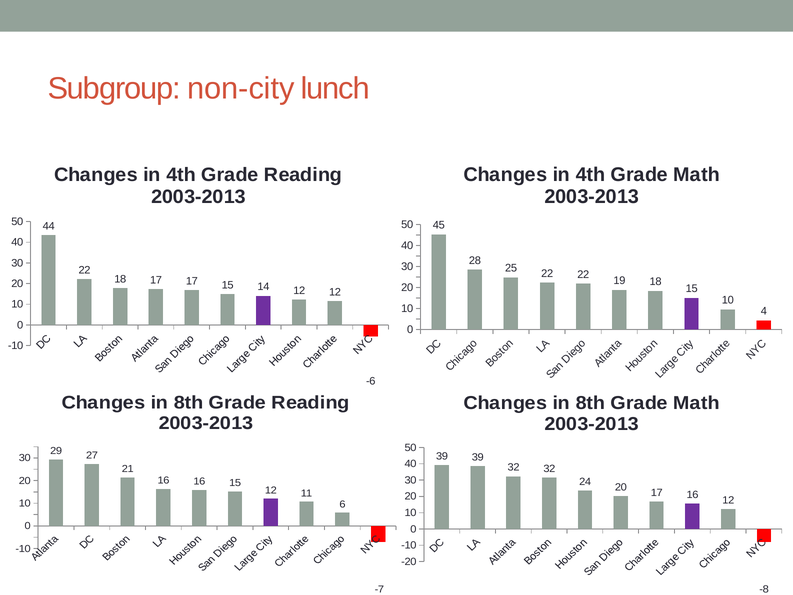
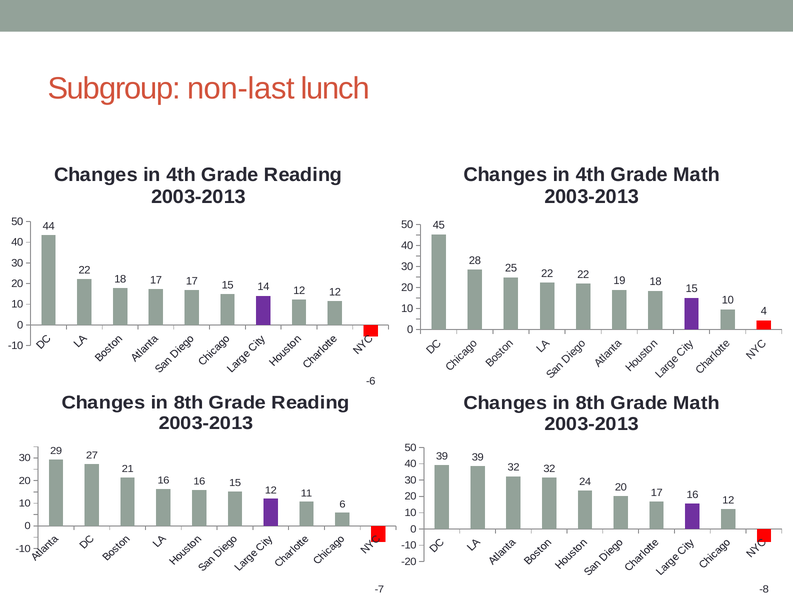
non-city: non-city -> non-last (241, 89)
